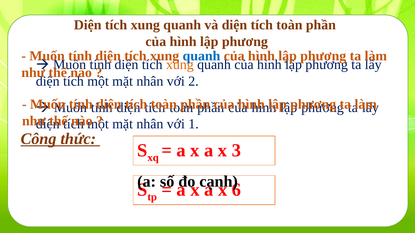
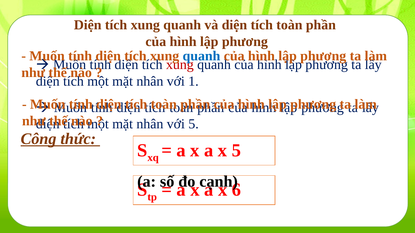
xung colour: orange -> red (180, 65)
2: 2 -> 1 (194, 81)
với 1: 1 -> 5 (194, 124)
x 3: 3 -> 5 (236, 151)
